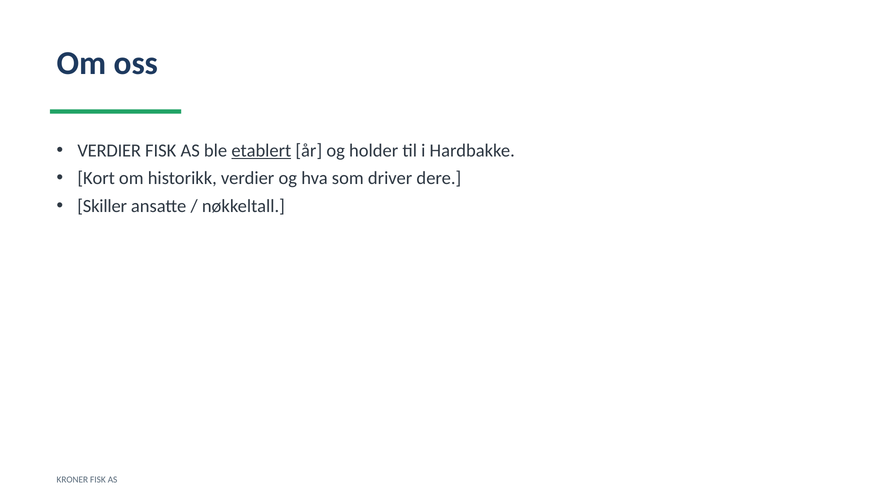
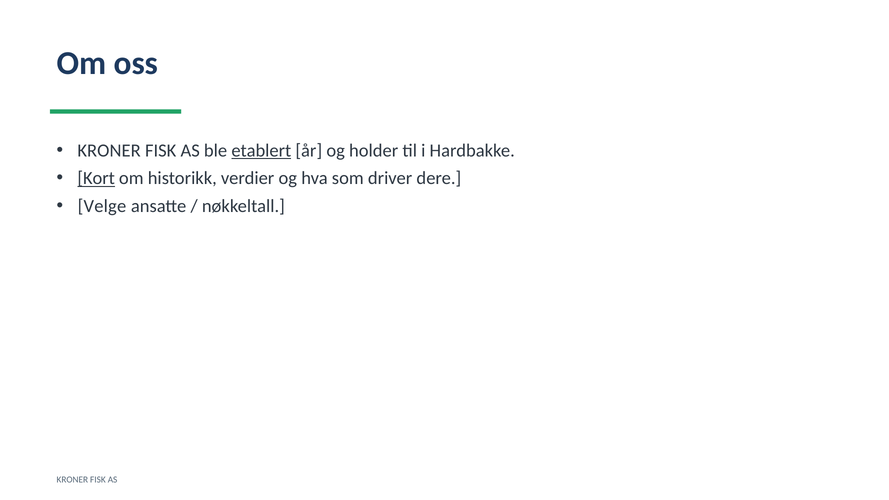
VERDIER: VERDIER -> KRONER (109, 151)
Kort underline: none -> present (96, 178)
Skiller: Skiller -> Velge (102, 206)
